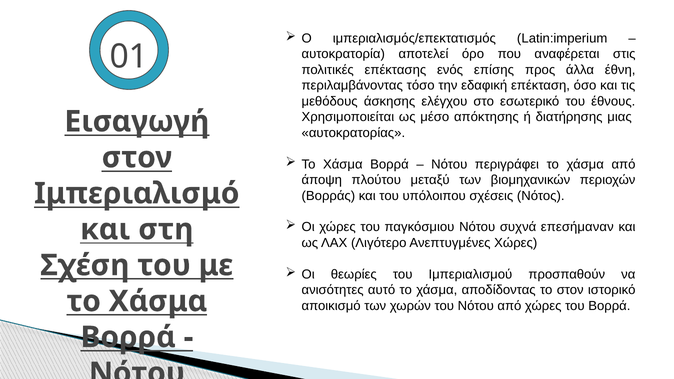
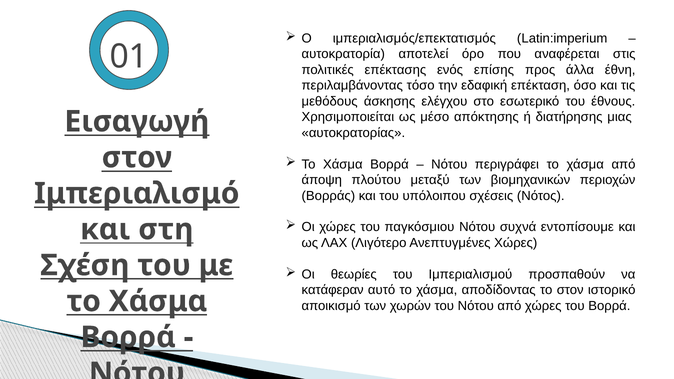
επεσήμαναν: επεσήμαναν -> εντοπίσουμε (577, 227)
ανισότητες: ανισότητες -> κατάφεραν (333, 290)
